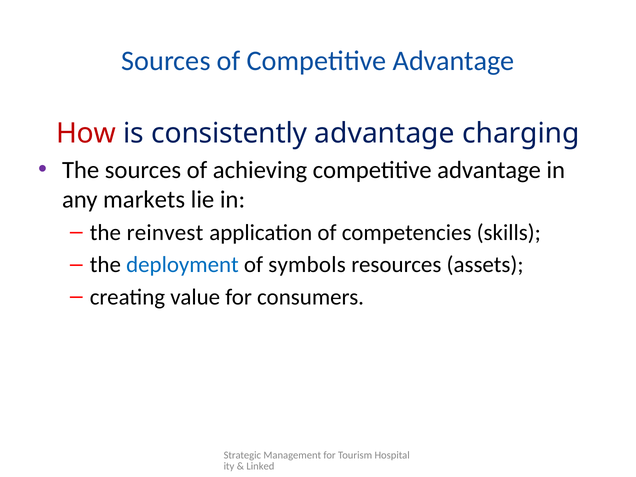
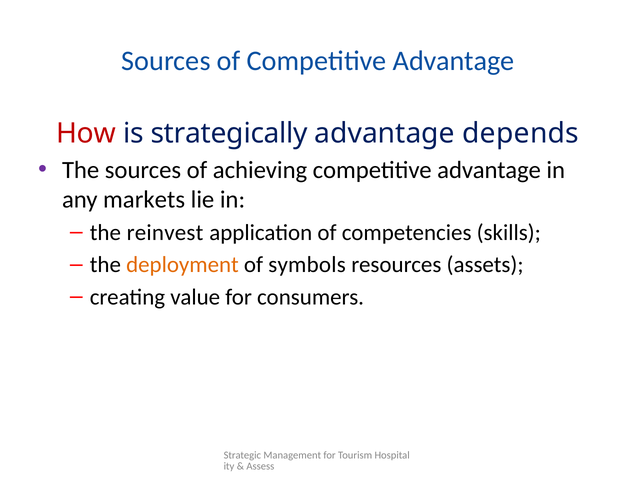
consistently: consistently -> strategically (229, 133)
charging: charging -> depends (521, 133)
deployment colour: blue -> orange (182, 265)
Linked: Linked -> Assess (260, 466)
